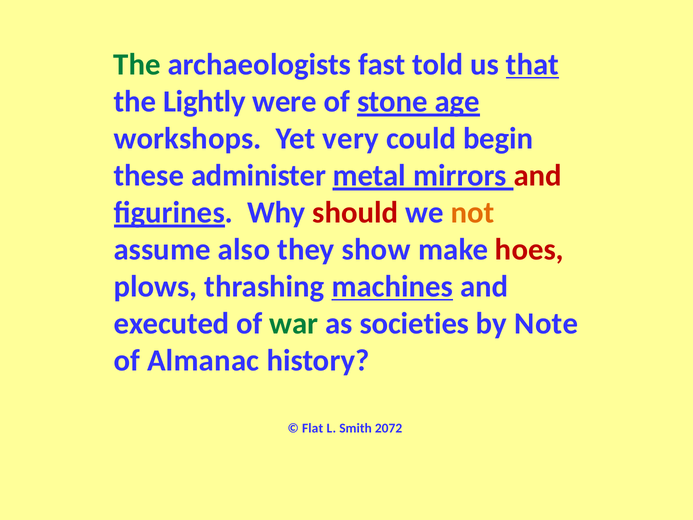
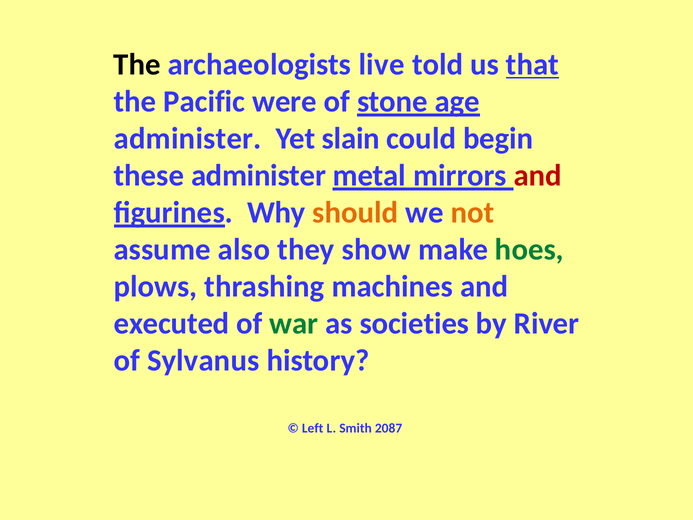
The colour: green -> black (137, 65)
fast: fast -> live (382, 65)
Lightly: Lightly -> Pacific (204, 102)
workshops: workshops -> administer (188, 138)
very: very -> slain (351, 138)
should colour: red -> orange (355, 212)
hoes colour: red -> green (529, 249)
machines underline: present -> none (392, 286)
Note: Note -> River (547, 323)
Almanac: Almanac -> Sylvanus (203, 360)
Flat: Flat -> Left (313, 428)
2072: 2072 -> 2087 (389, 428)
